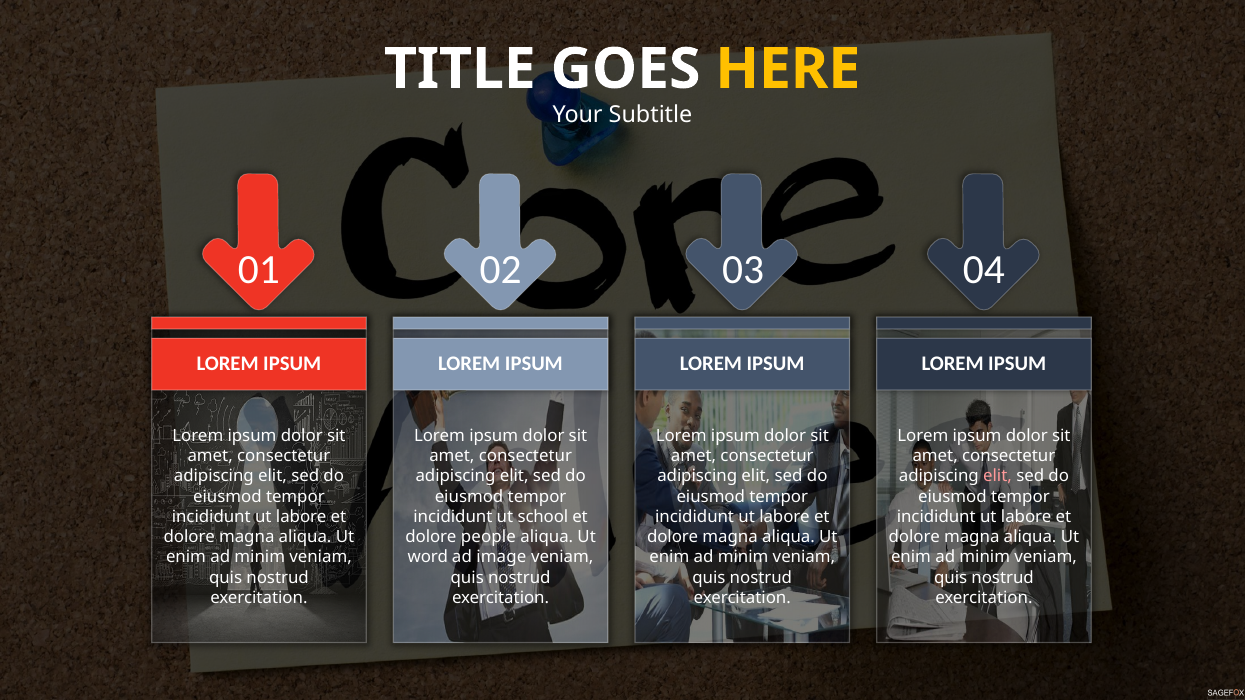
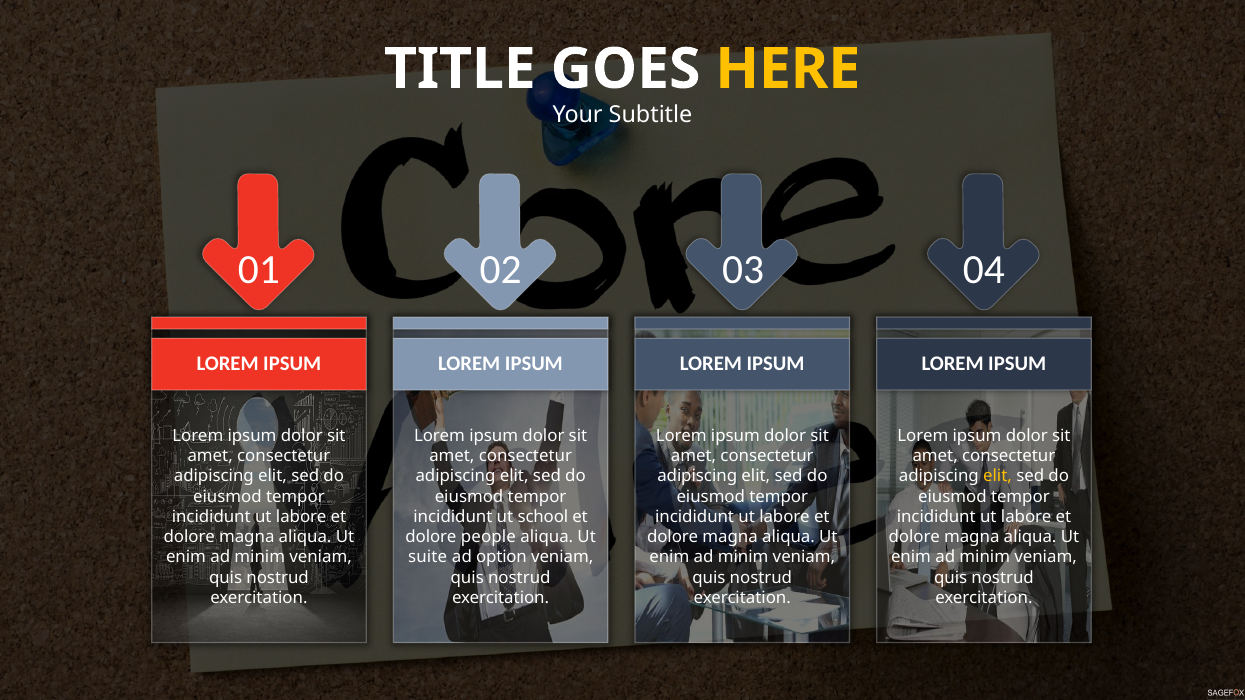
elit colour: pink -> yellow (998, 477)
word: word -> suite (428, 558)
image: image -> option (502, 558)
